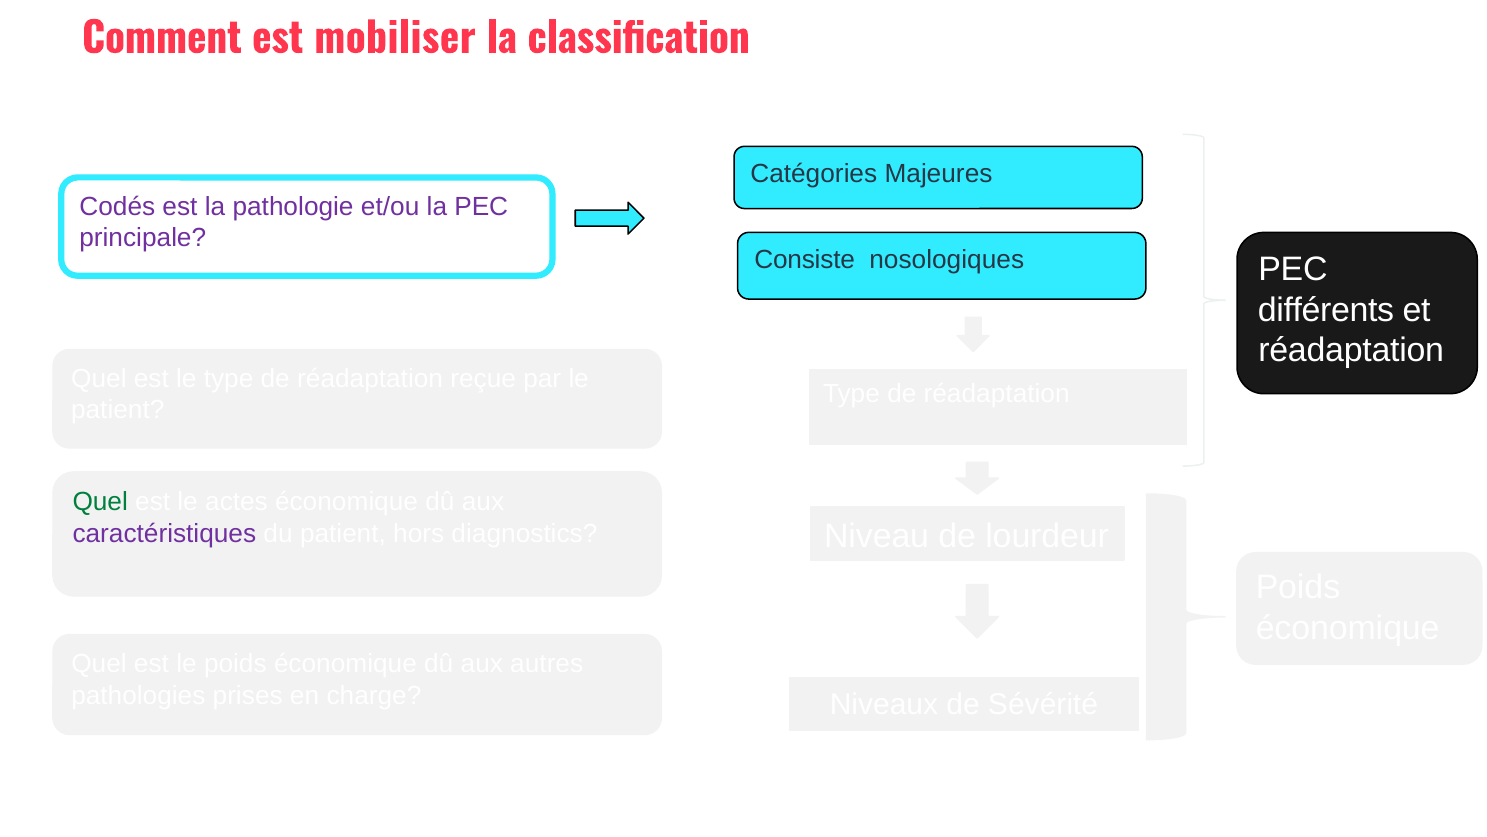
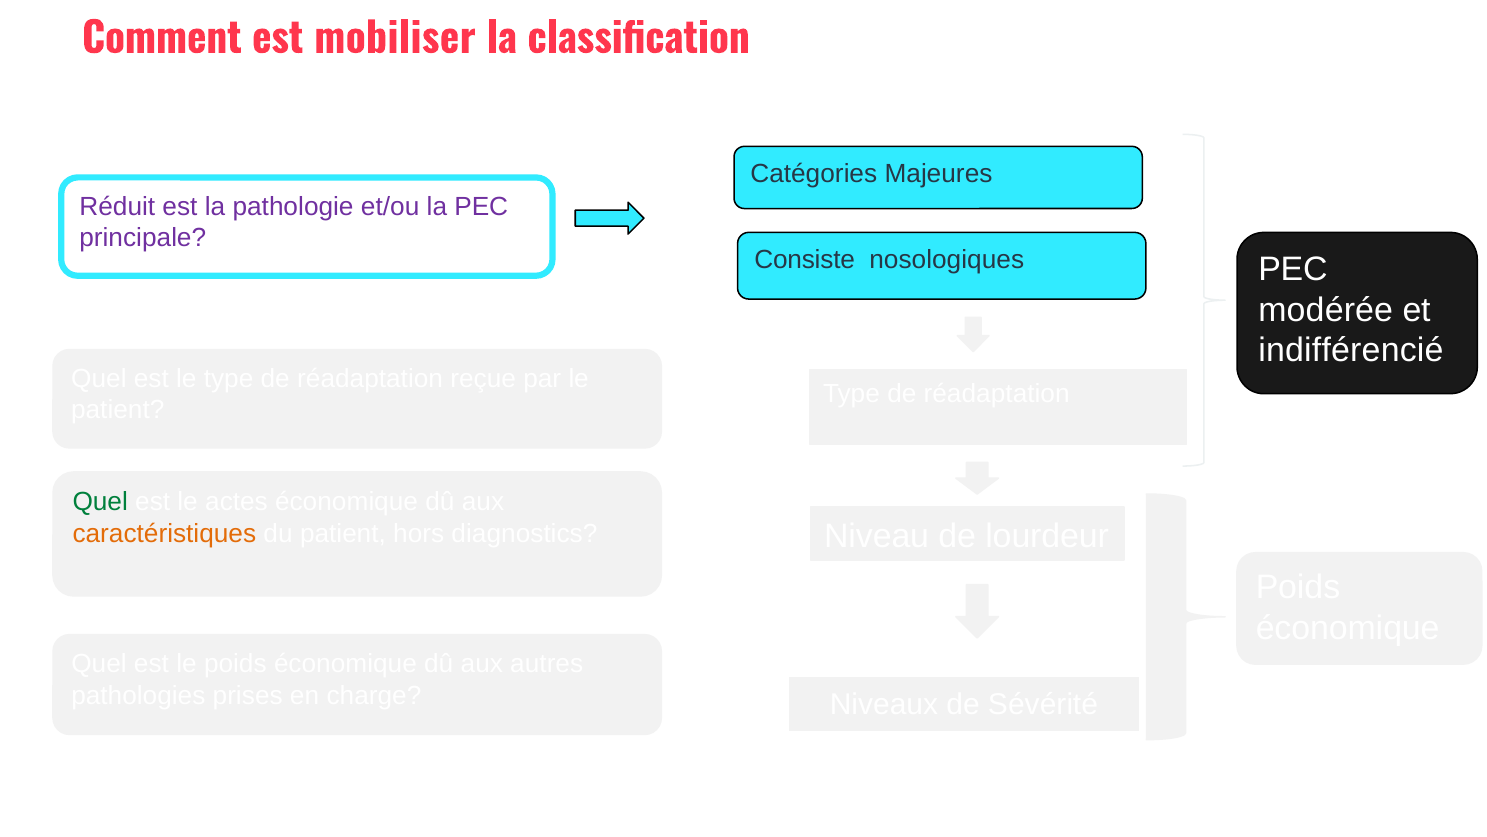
Codés: Codés -> Réduit (117, 206)
différents: différents -> modérée (1326, 310)
réadaptation: réadaptation -> indifférencié (1351, 350)
caractéristiques colour: purple -> orange (164, 534)
